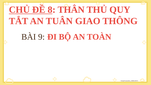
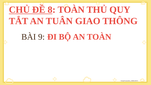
8 THÂN: THÂN -> TOÀN (71, 10)
